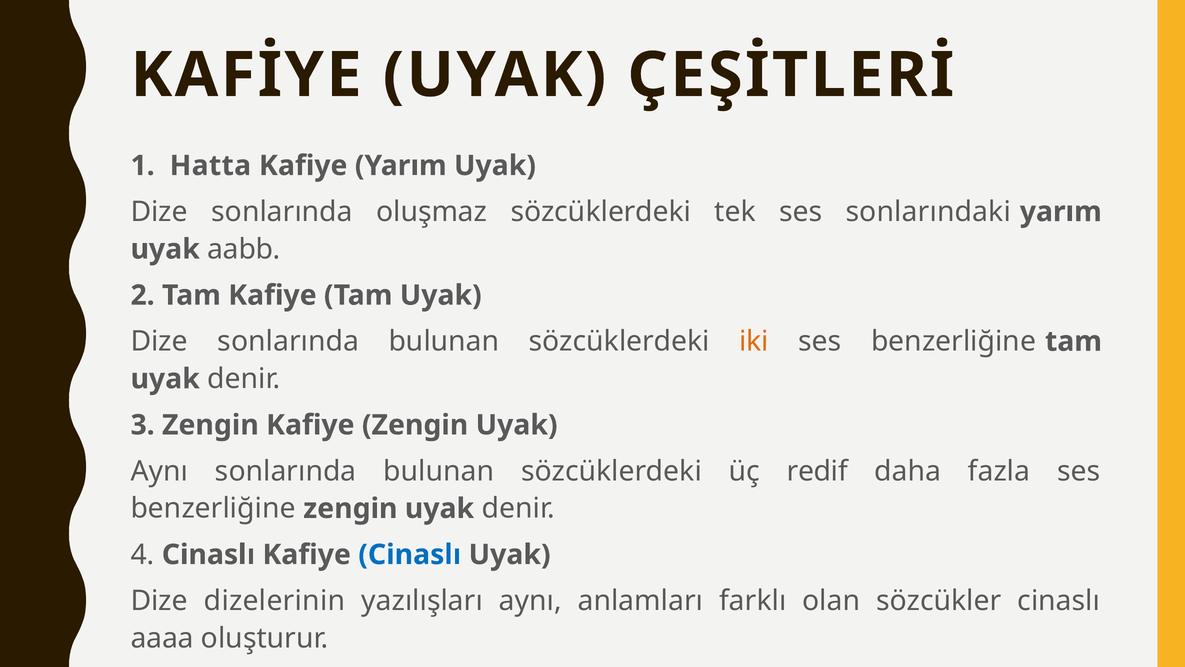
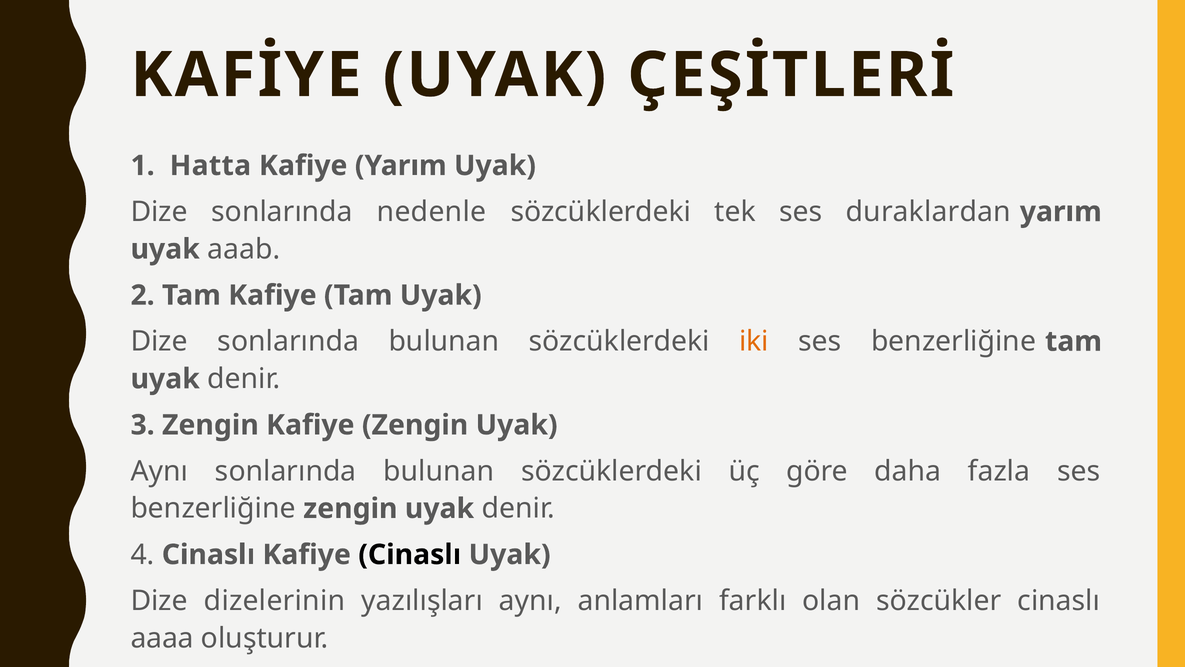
oluşmaz: oluşmaz -> nedenle (432, 212)
sonlarındaki: sonlarındaki -> duraklardan (928, 212)
aabb: aabb -> aaab (244, 249)
redif: redif -> göre (817, 471)
Cinaslı colour: blue -> black (410, 554)
